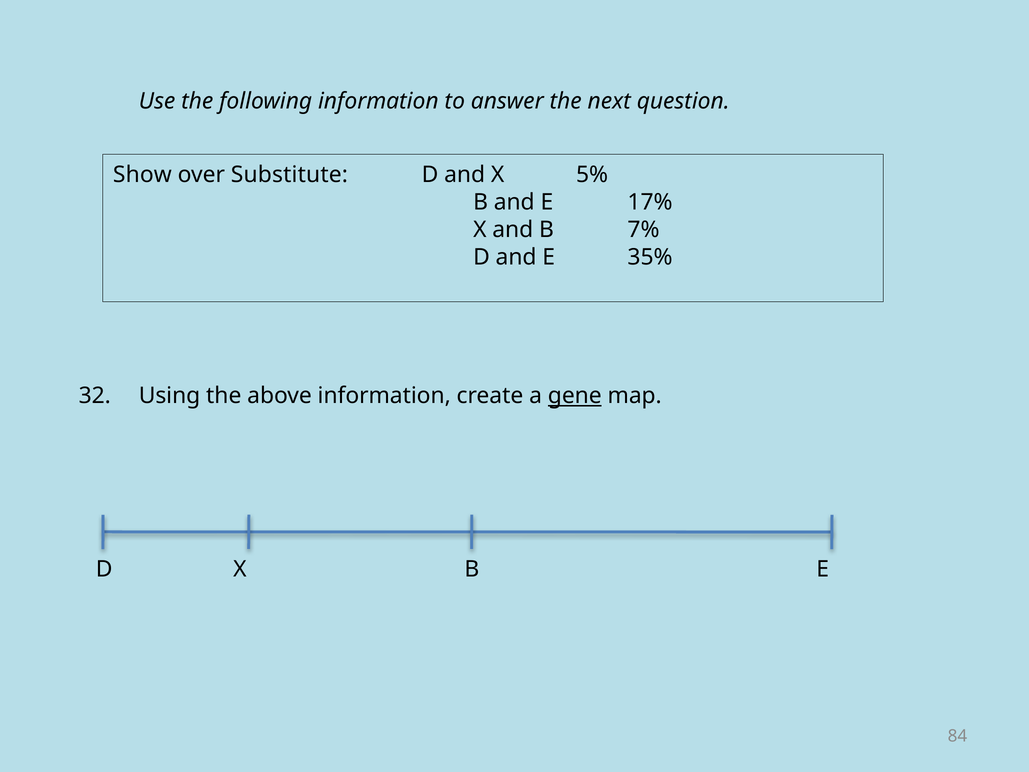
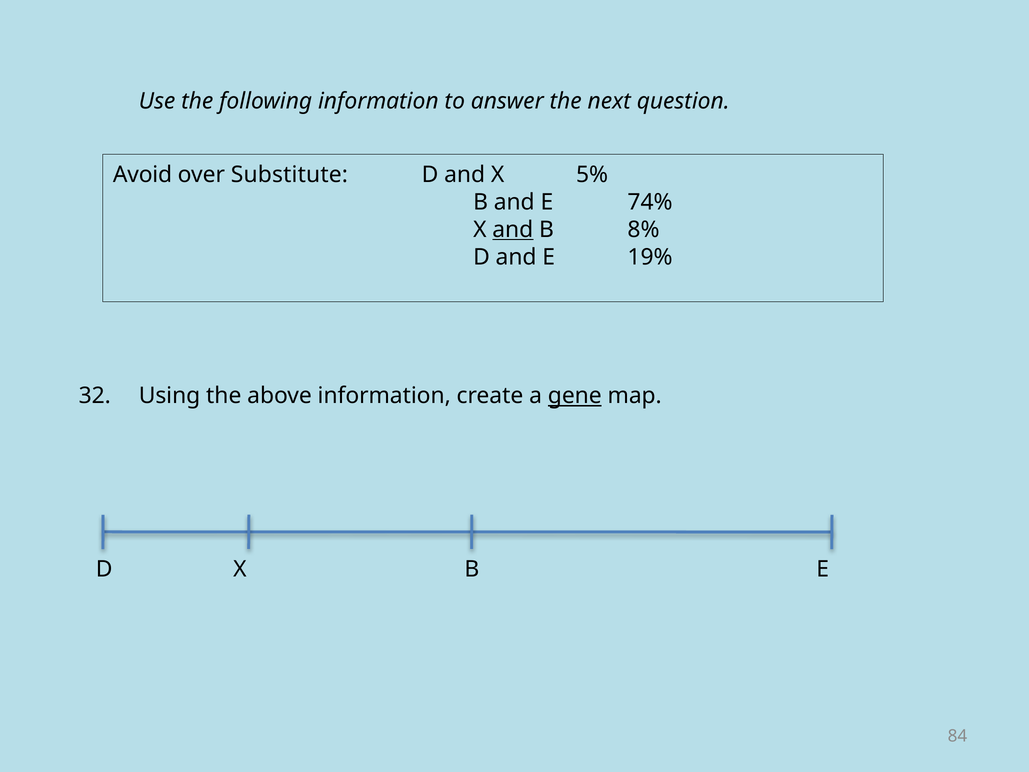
Show: Show -> Avoid (143, 175)
17%: 17% -> 74% (650, 202)
and underline: none -> present (513, 230)
7%: 7% -> 8% (644, 230)
35%: 35% -> 19% (650, 257)
